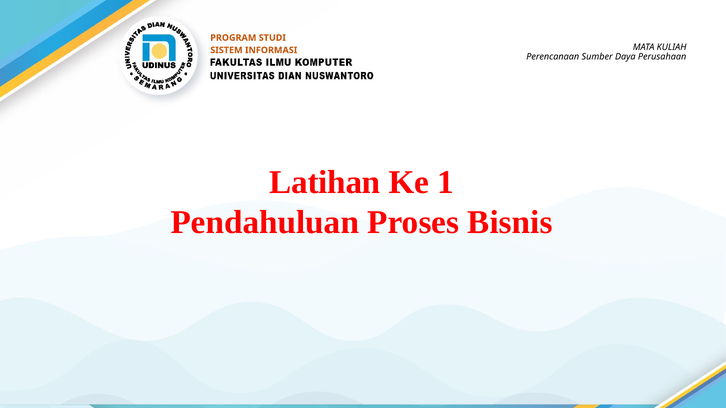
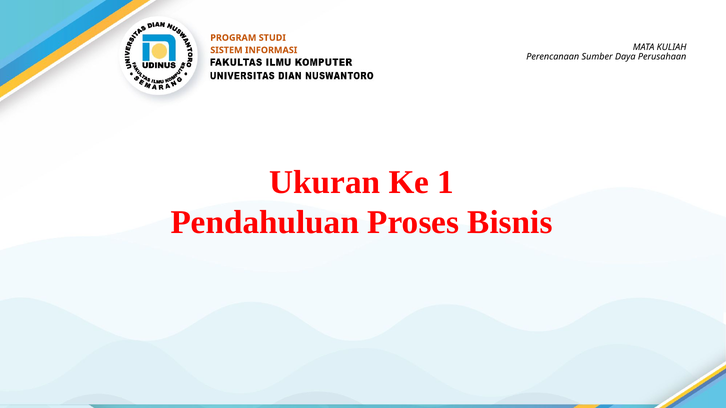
Latihan: Latihan -> Ukuran (325, 182)
